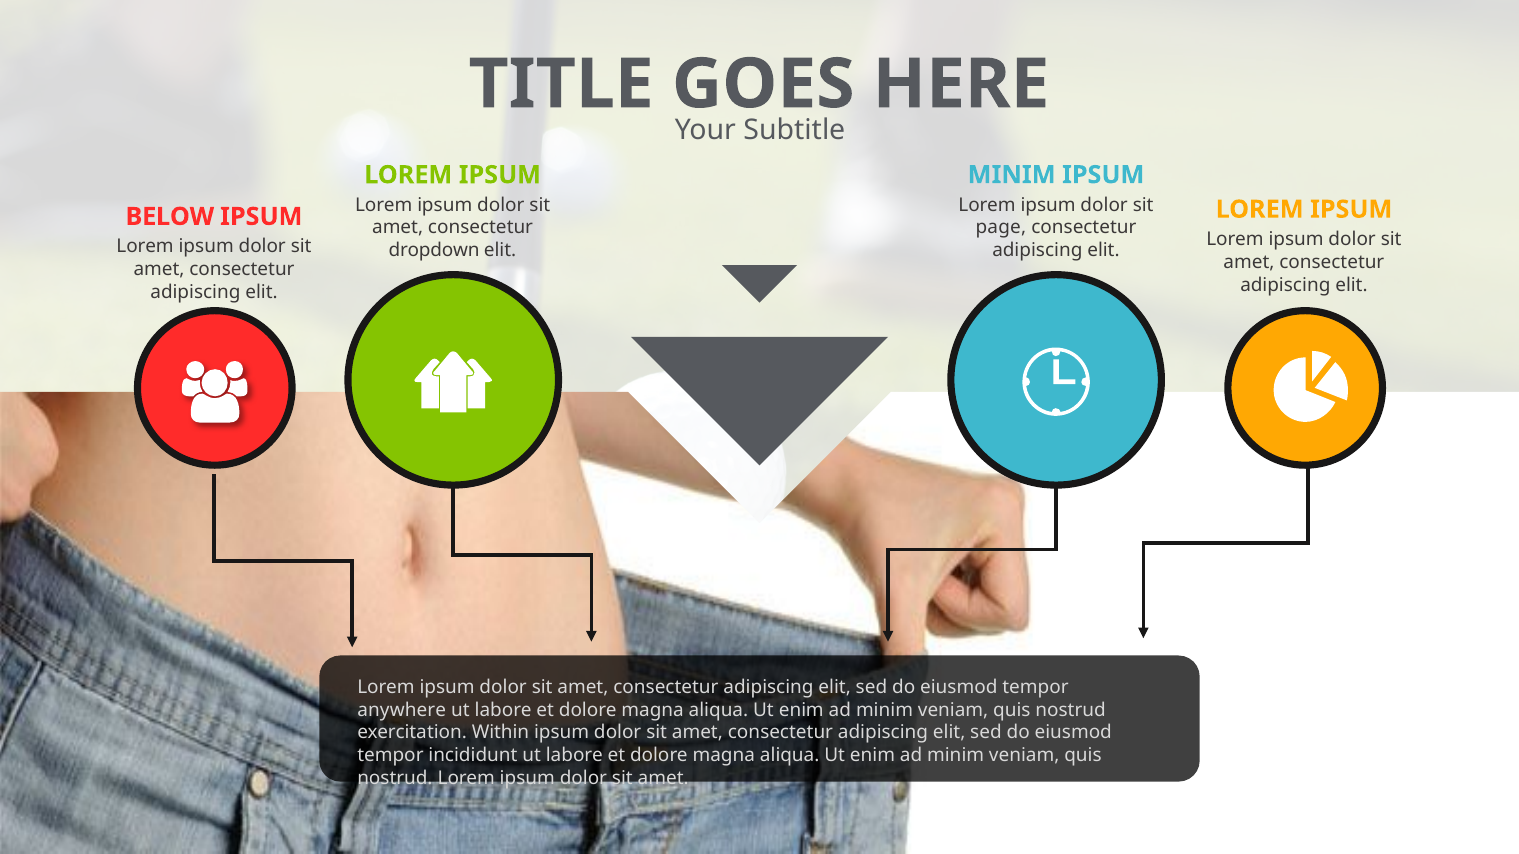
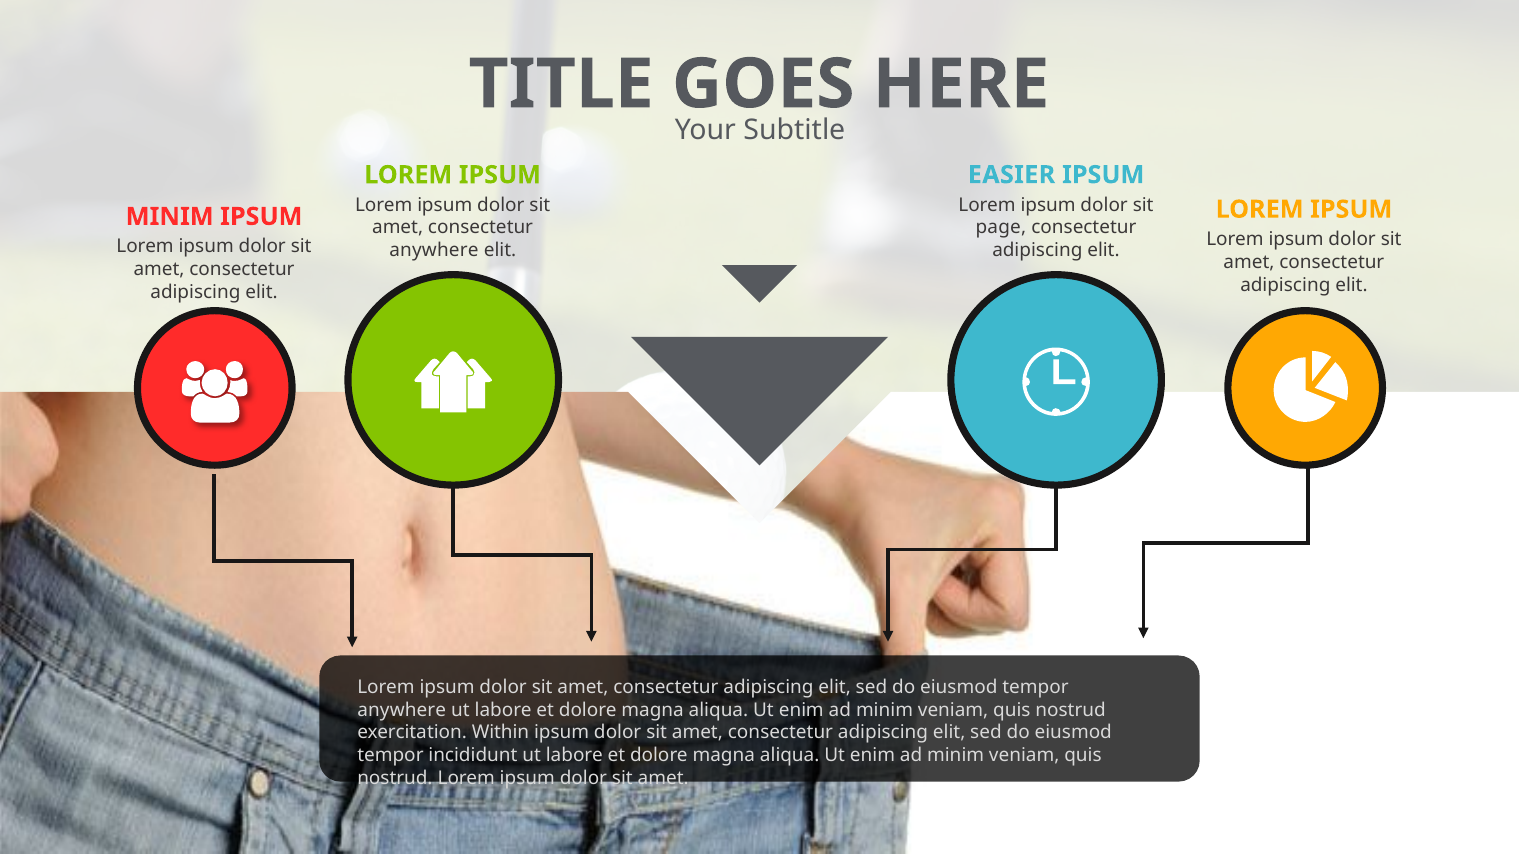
MINIM: MINIM -> EASIER (1011, 175)
BELOW: BELOW -> MINIM (170, 217)
dropdown: dropdown -> anywhere (434, 251)
